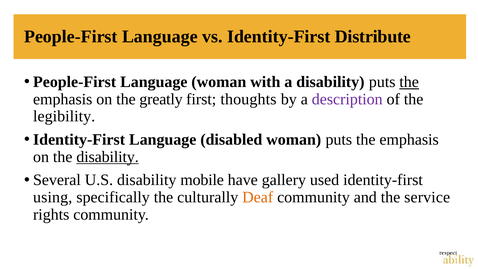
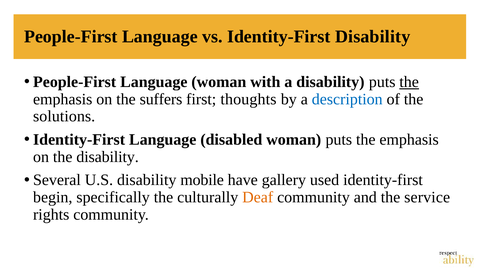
Identity-First Distribute: Distribute -> Disability (373, 37)
greatly: greatly -> suffers (161, 99)
description colour: purple -> blue (347, 99)
legibility: legibility -> solutions (64, 116)
disability underline: present -> none (108, 157)
using: using -> begin (53, 197)
